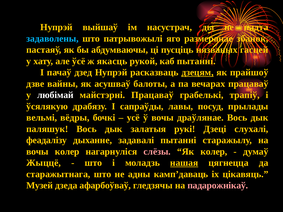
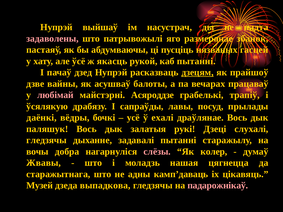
задаволены colour: light blue -> pink (52, 39)
любімай colour: white -> pink (55, 95)
майстэрні Працаваў: Працаваў -> Асяроддзе (153, 95)
вельмі: вельмі -> даёнкі (42, 118)
ў вочы: вочы -> ехалі (163, 118)
феадалізу: феадалізу -> гледзячы (47, 140)
вочы колер: колер -> добра (67, 152)
Жыццё: Жыццё -> Жвавы (44, 163)
нашая underline: present -> none (184, 163)
афарбоўваў: афарбоўваў -> выпадкова (105, 186)
